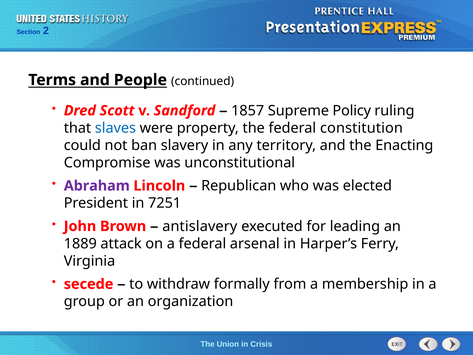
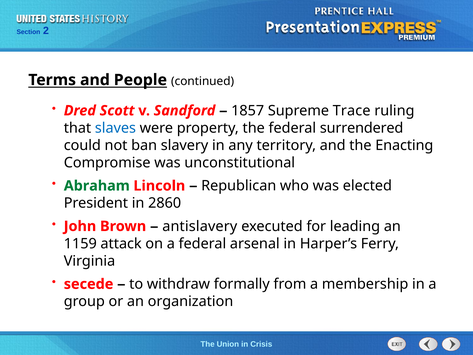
Policy: Policy -> Trace (352, 111)
constitution: constitution -> surrendered (362, 128)
Abraham colour: purple -> green (97, 186)
7251: 7251 -> 2860 (165, 203)
1889: 1889 -> 1159 (80, 243)
